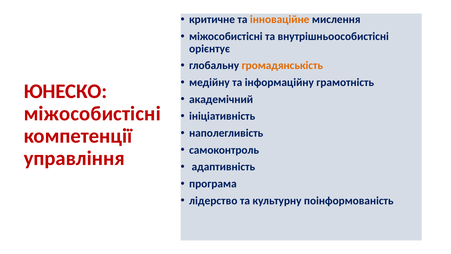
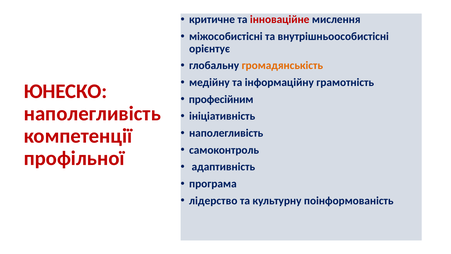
інноваційне colour: orange -> red (280, 20)
академічний: академічний -> професійним (221, 99)
міжособистісні: міжособистісні -> наполегливість (92, 113)
управління: управління -> профільної (74, 158)
